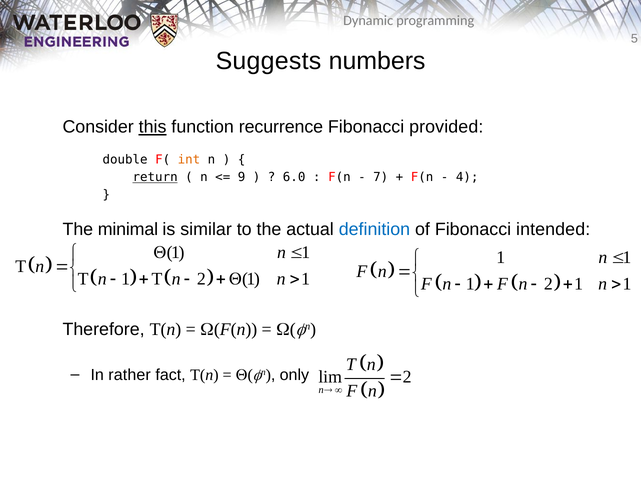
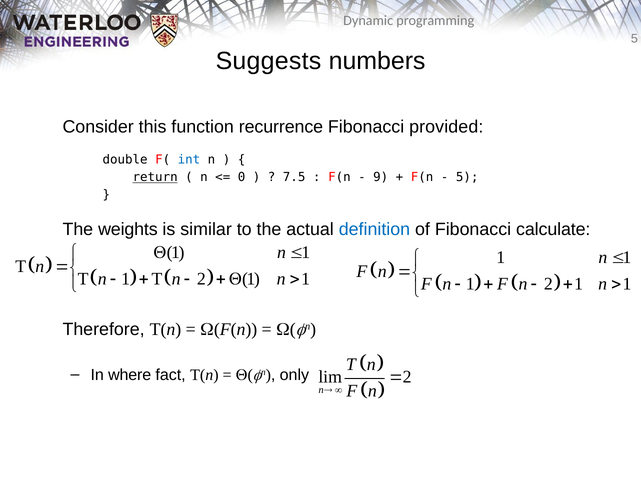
this underline: present -> none (153, 127)
int colour: orange -> blue (189, 160)
9: 9 -> 0 (242, 178)
6.0: 6.0 -> 7.5 (294, 178)
7: 7 -> 9 (381, 178)
4: 4 -> 5 (467, 178)
minimal: minimal -> weights (128, 230)
intended: intended -> calculate (553, 230)
rather: rather -> where (130, 376)
